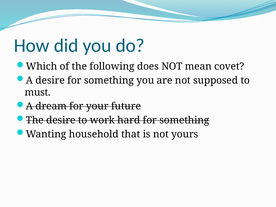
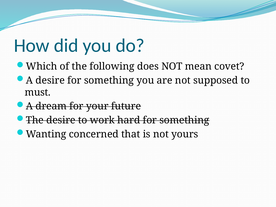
household: household -> concerned (94, 134)
